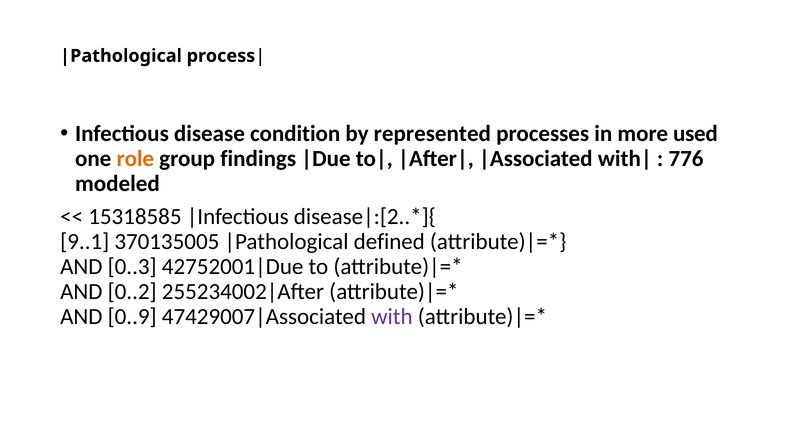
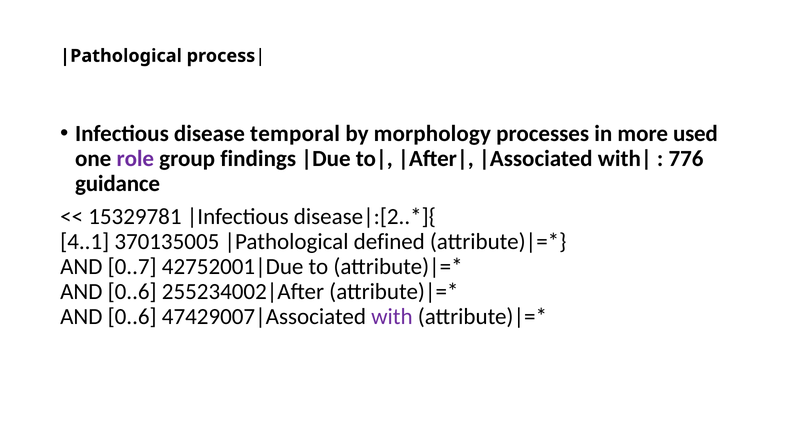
condition: condition -> temporal (295, 134)
represented: represented -> morphology (432, 134)
role colour: orange -> purple (135, 158)
modeled: modeled -> guidance (118, 183)
15318585: 15318585 -> 15329781 (135, 216)
9..1: 9..1 -> 4..1 (85, 241)
0..3: 0..3 -> 0..7 (132, 266)
0..2: 0..2 -> 0..6 (132, 291)
0..9: 0..9 -> 0..6 (132, 316)
